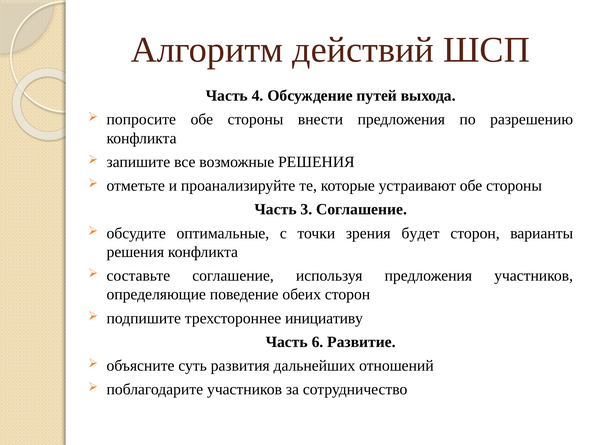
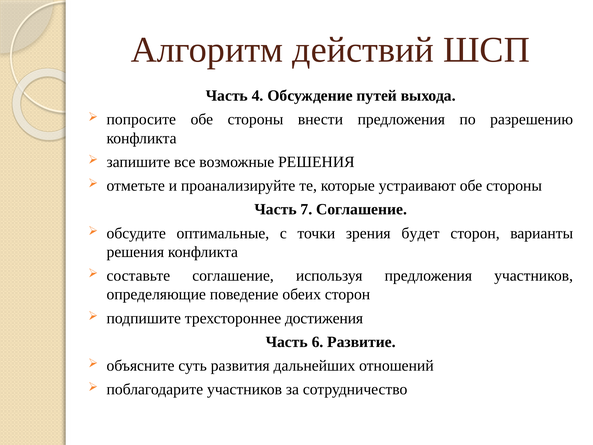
3: 3 -> 7 (306, 209)
инициативу: инициативу -> достижения (324, 318)
